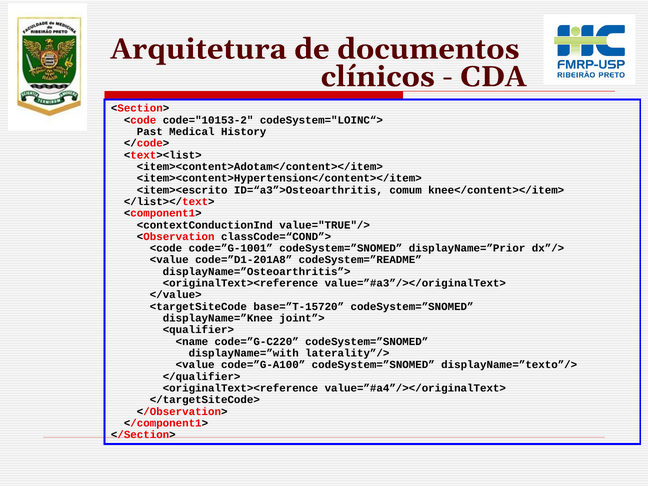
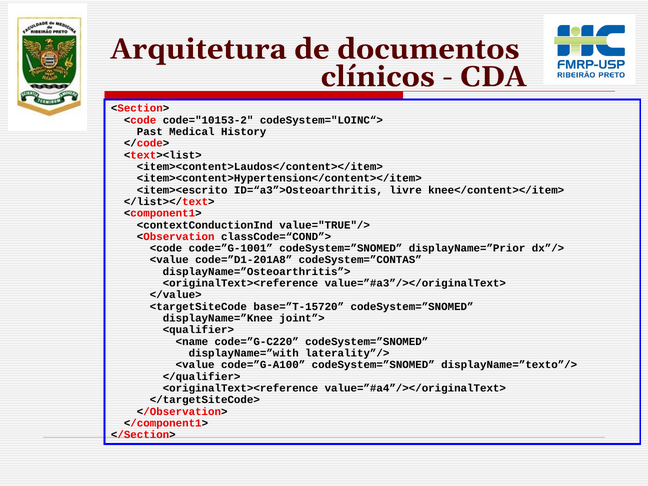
<item><content>Adotam</content></item>: <item><content>Adotam</content></item> -> <item><content>Laudos</content></item> (260, 167)
comum: comum -> livre (406, 190)
codeSystem=”README: codeSystem=”README -> codeSystem=”CONTAS (360, 260)
